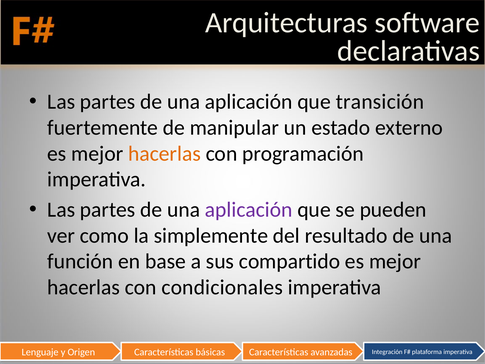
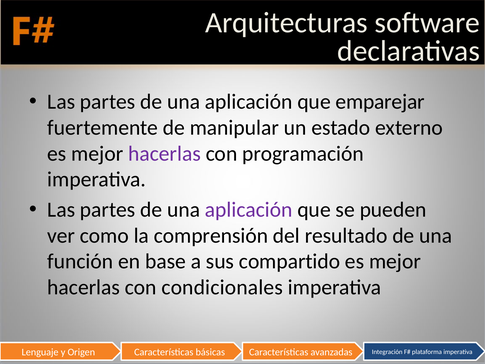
transición: transición -> emparejar (380, 102)
hacerlas colour: orange -> purple (164, 153)
simplemente: simplemente -> comprensión (211, 235)
